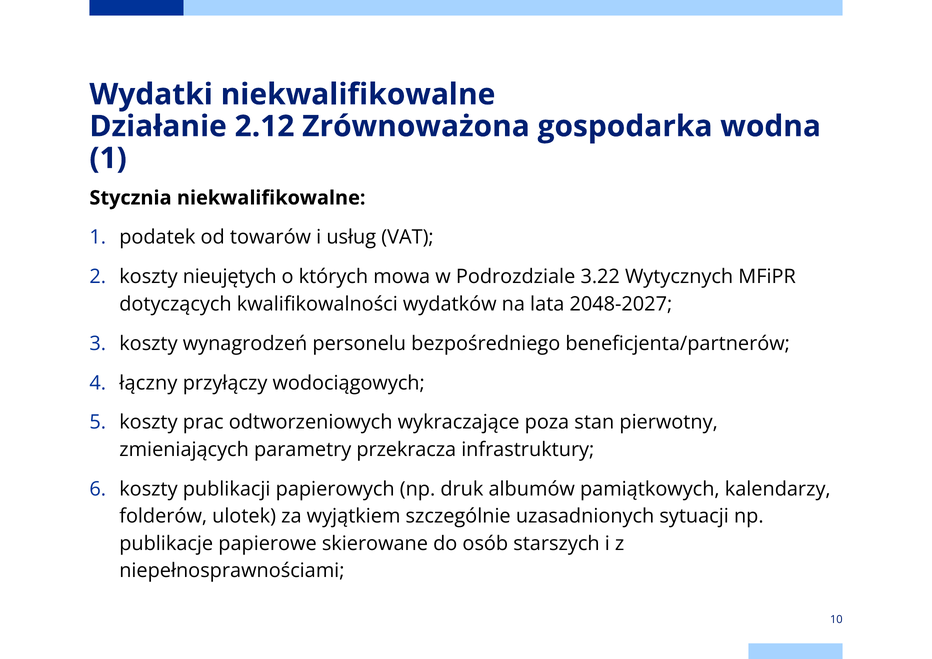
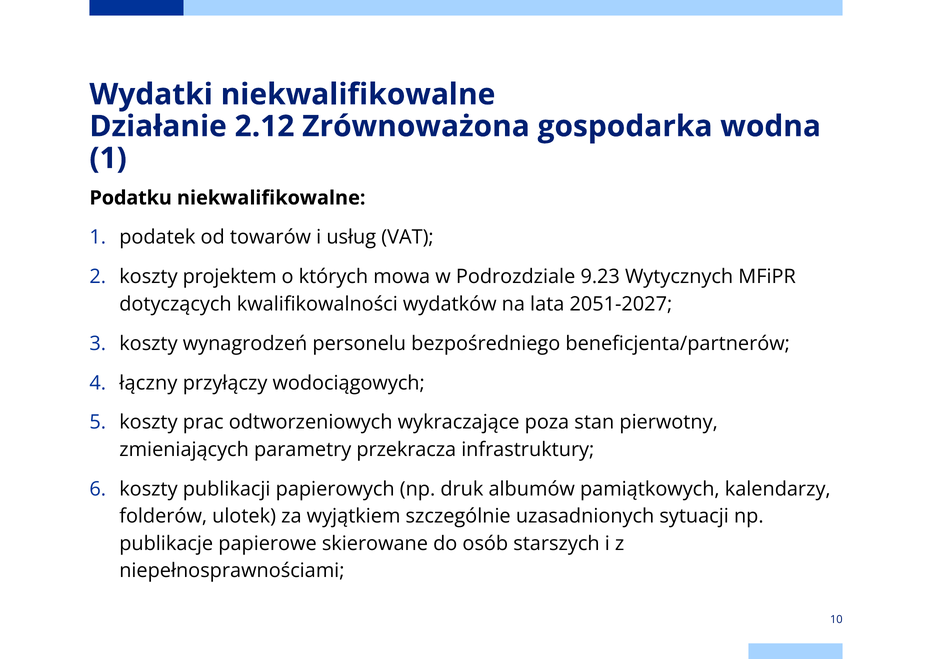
Stycznia: Stycznia -> Podatku (131, 198)
nieujętych: nieujętych -> projektem (230, 277)
3.22: 3.22 -> 9.23 (600, 277)
2048-2027: 2048-2027 -> 2051-2027 (621, 304)
